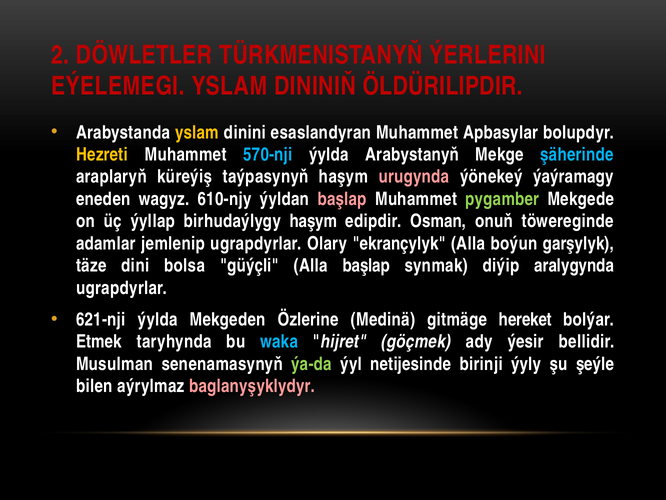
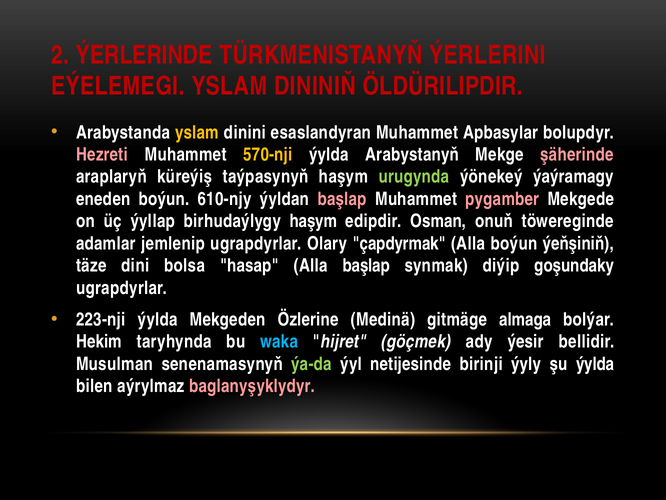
DÖWLETLER: DÖWLETLER -> ÝERLERINDE (144, 55)
Hezreti colour: yellow -> pink (102, 154)
570-nji colour: light blue -> yellow (268, 154)
şäherinde colour: light blue -> pink (577, 154)
urugynda colour: pink -> light green (414, 177)
eneden wagyz: wagyz -> boýun (164, 199)
pygamber colour: light green -> pink (502, 199)
ekrançylyk: ekrançylyk -> çapdyrmak (399, 243)
garşylyk: garşylyk -> ýeňşiniň (578, 243)
güýçli: güýçli -> hasap (249, 266)
aralygynda: aralygynda -> goşundaky (574, 266)
621-nji: 621-nji -> 223-nji (101, 319)
hereket: hereket -> almaga (525, 319)
Etmek: Etmek -> Hekim (99, 341)
şu şeýle: şeýle -> ýylda (595, 364)
